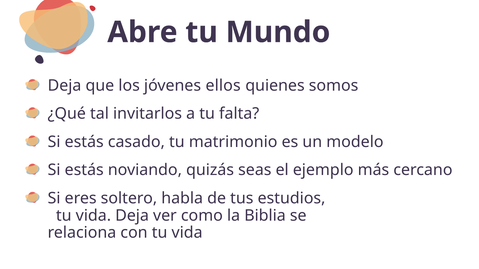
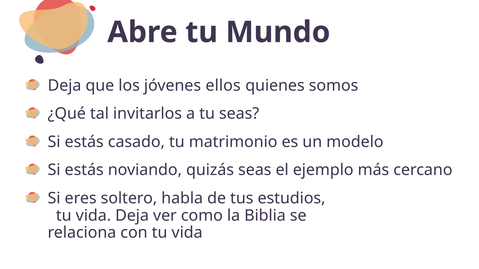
tu falta: falta -> seas (239, 114)
